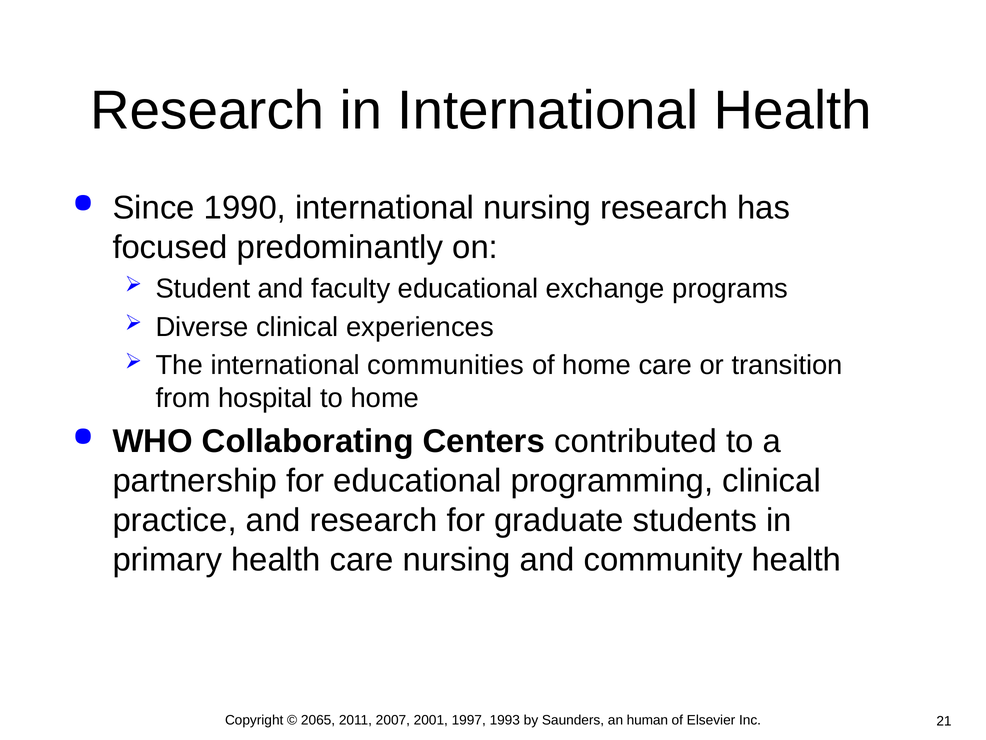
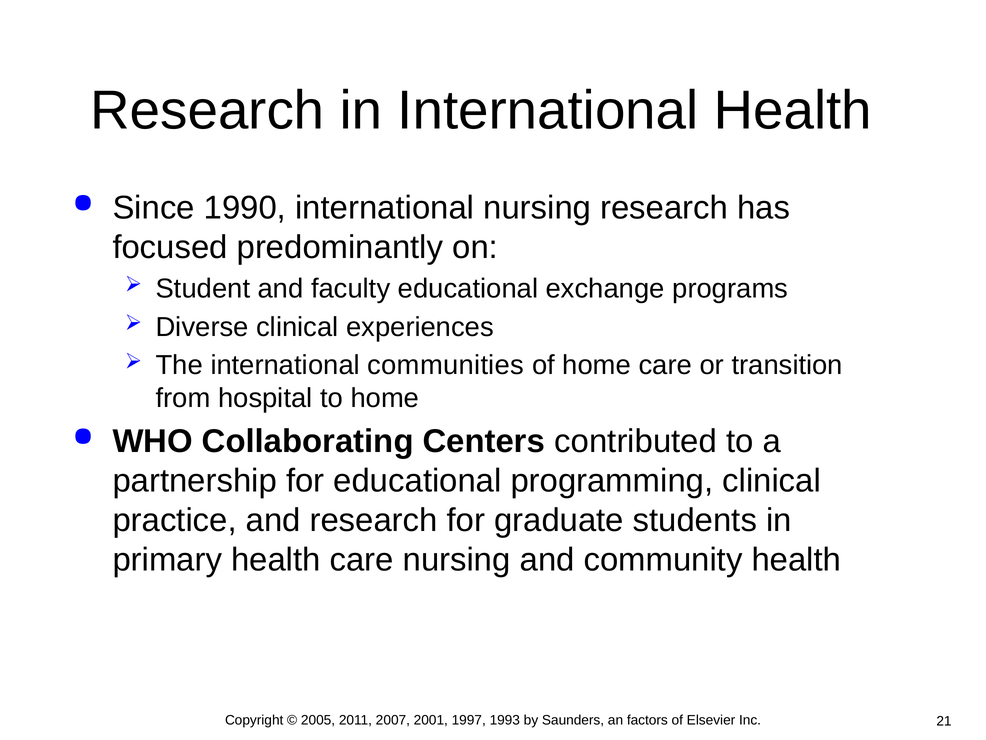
2065: 2065 -> 2005 (318, 720)
human: human -> factors (647, 720)
